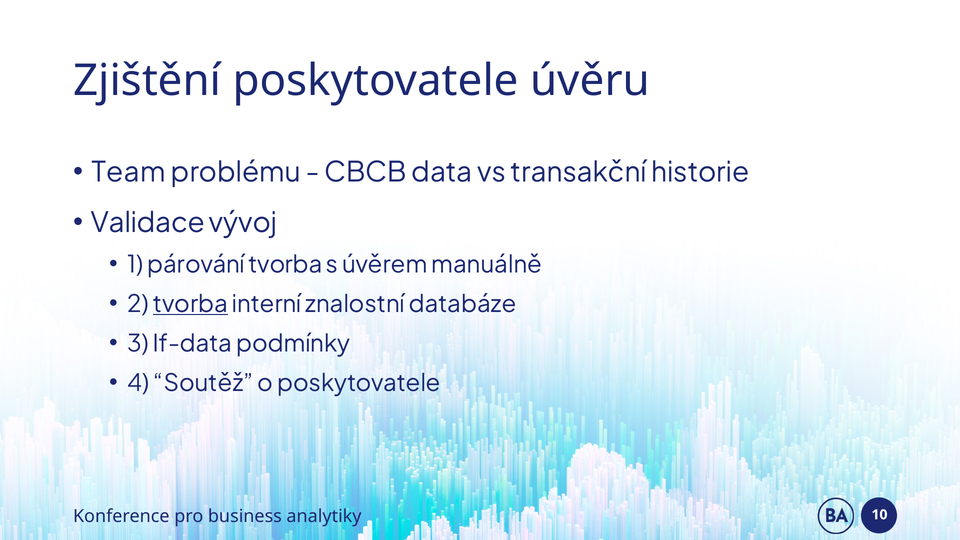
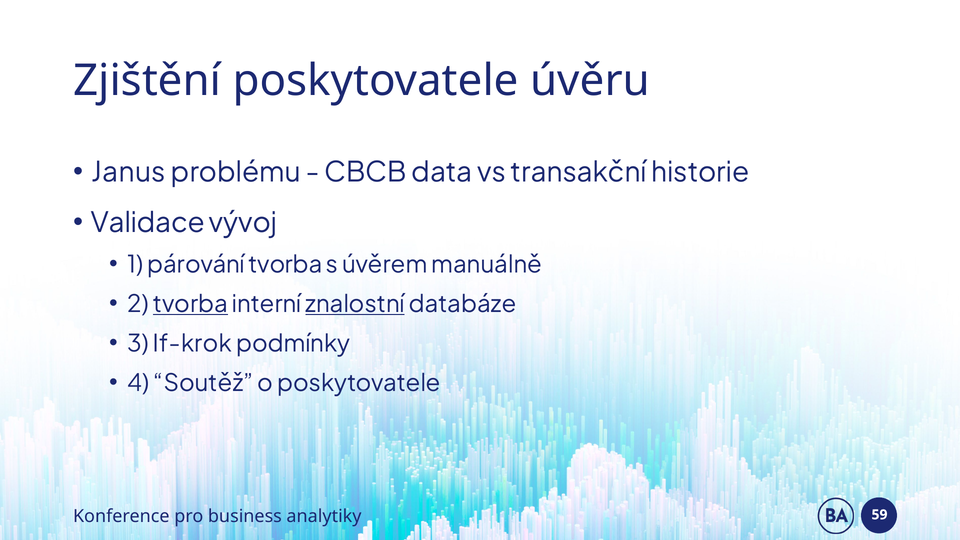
Team: Team -> Janus (129, 173)
znalostní underline: none -> present (355, 304)
If-data: If-data -> If-krok (192, 344)
10: 10 -> 59 (879, 515)
